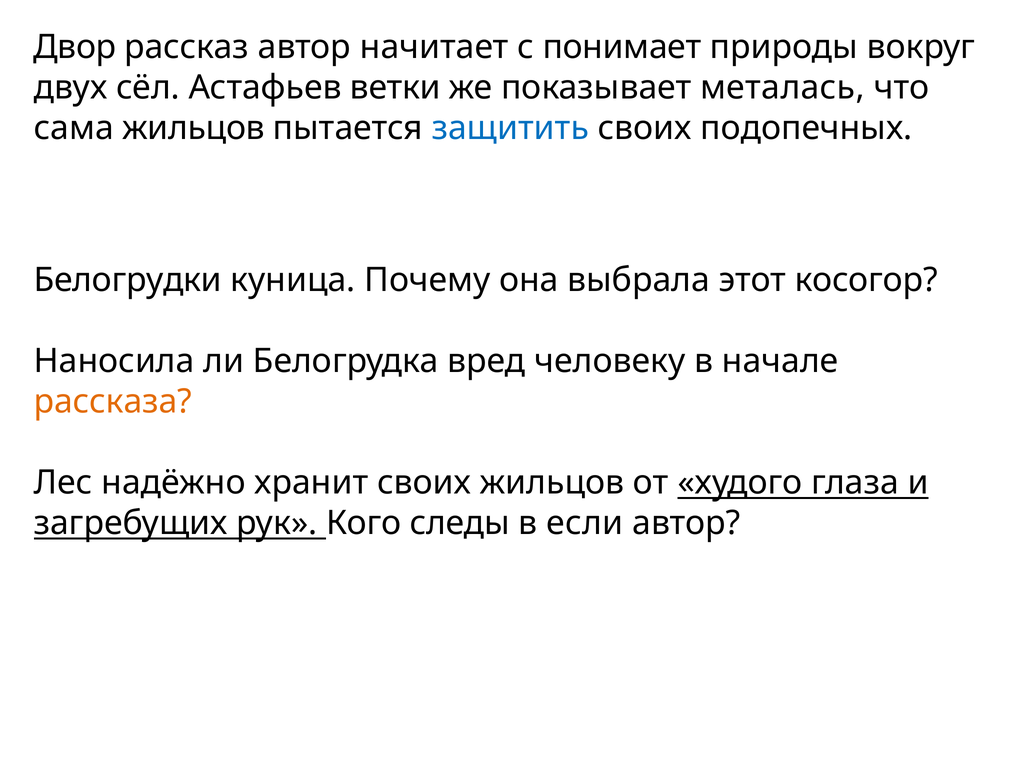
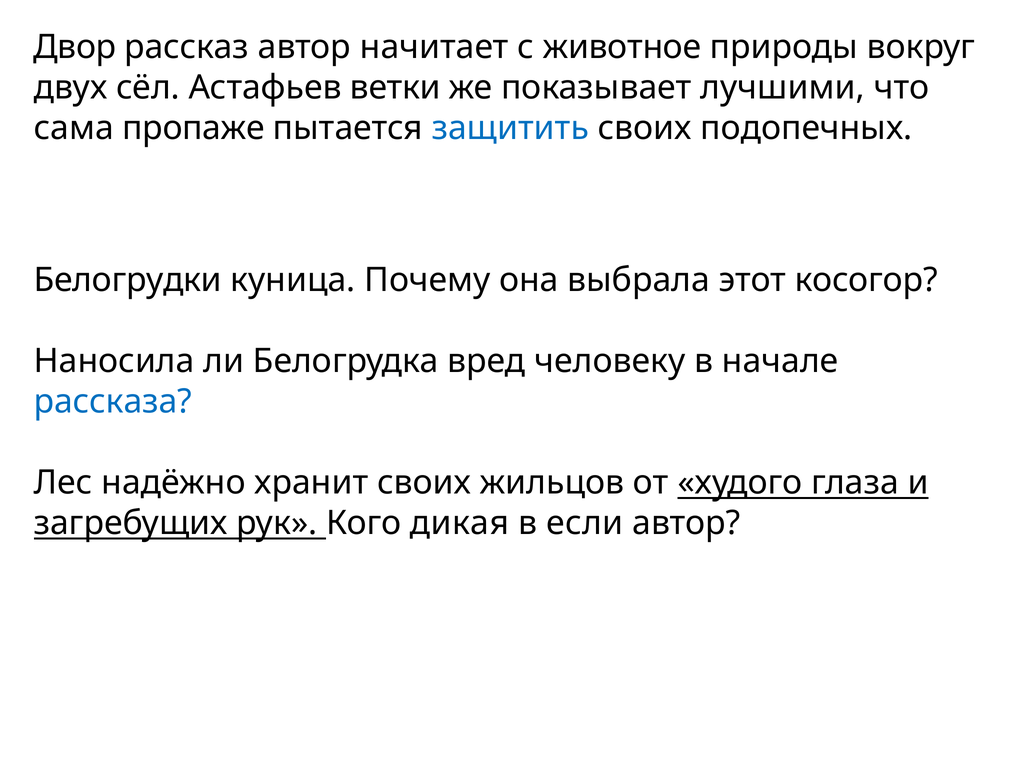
понимает: понимает -> животное (622, 47)
металась: металась -> лучшими (783, 87)
сама жильцов: жильцов -> пропаже (194, 128)
рассказа colour: orange -> blue (113, 401)
следы: следы -> дикая (460, 523)
